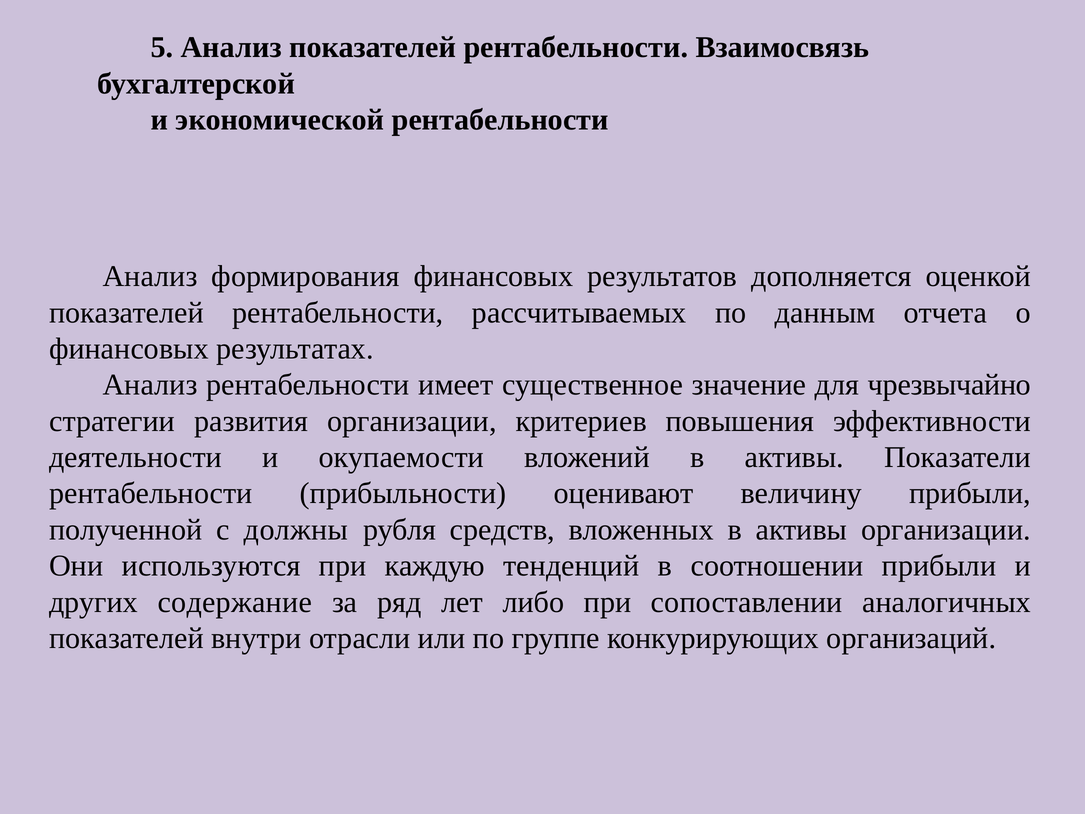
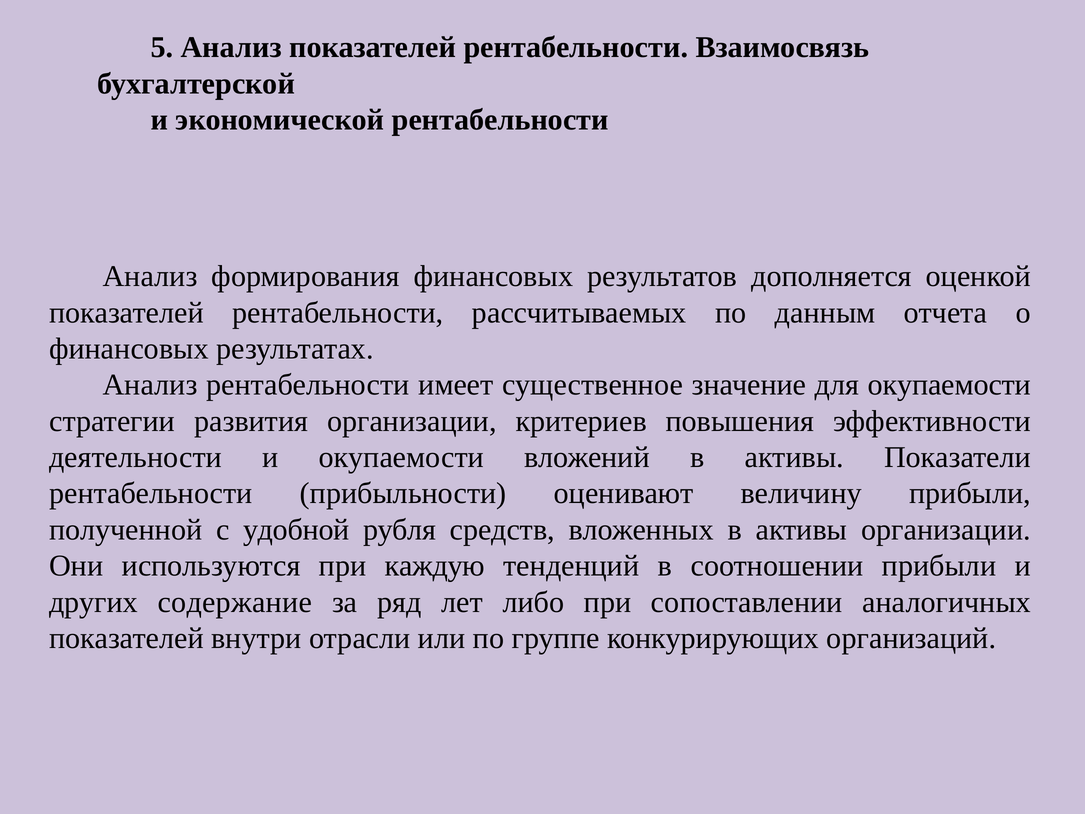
для чрезвычайно: чрезвычайно -> окупаемости (949, 385)
должны: должны -> удобной (296, 530)
